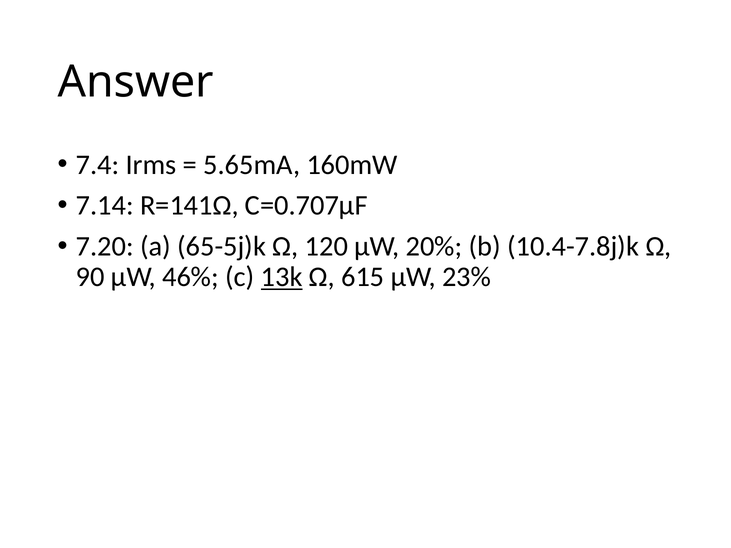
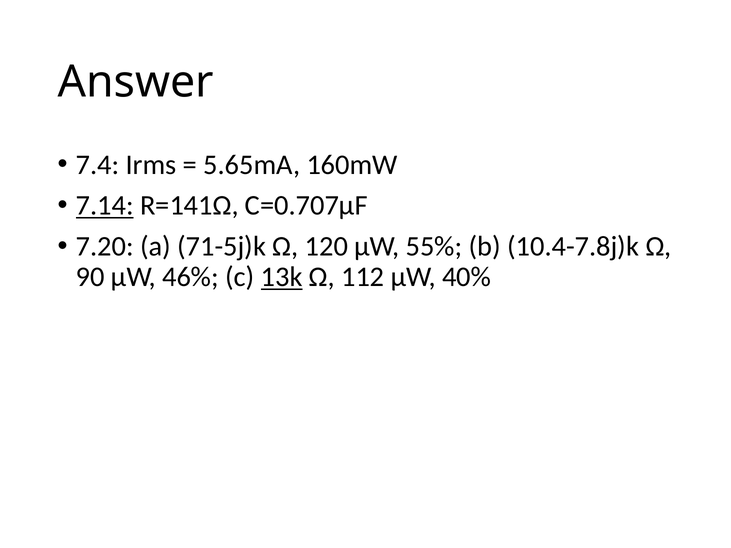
7.14 underline: none -> present (105, 206)
65-5j)k: 65-5j)k -> 71-5j)k (222, 247)
20%: 20% -> 55% (434, 247)
615: 615 -> 112 (363, 277)
23%: 23% -> 40% (467, 277)
